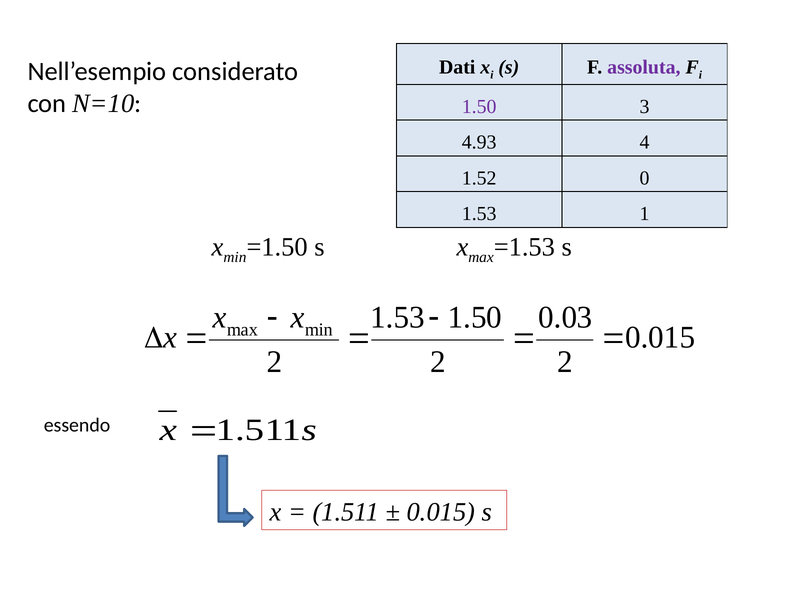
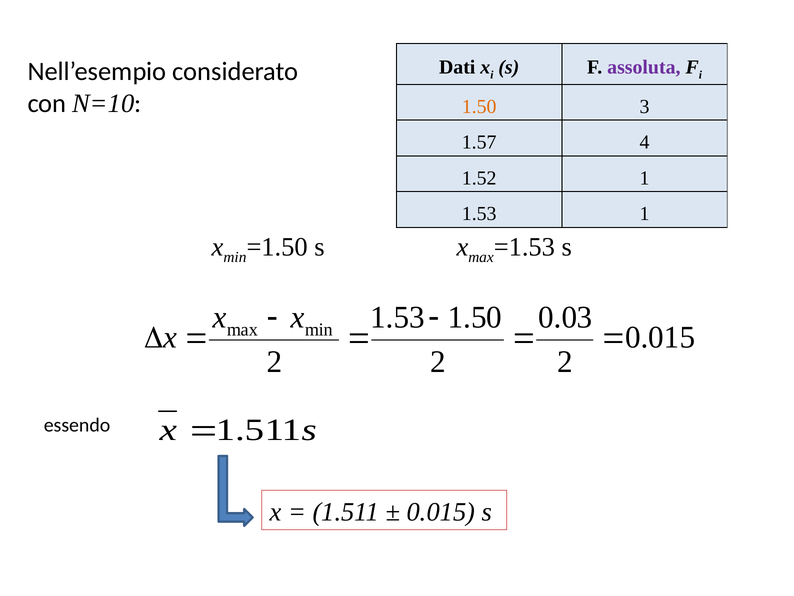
1.50 colour: purple -> orange (479, 106)
4.93: 4.93 -> 1.57 (479, 142)
1.52 0: 0 -> 1 (645, 178)
